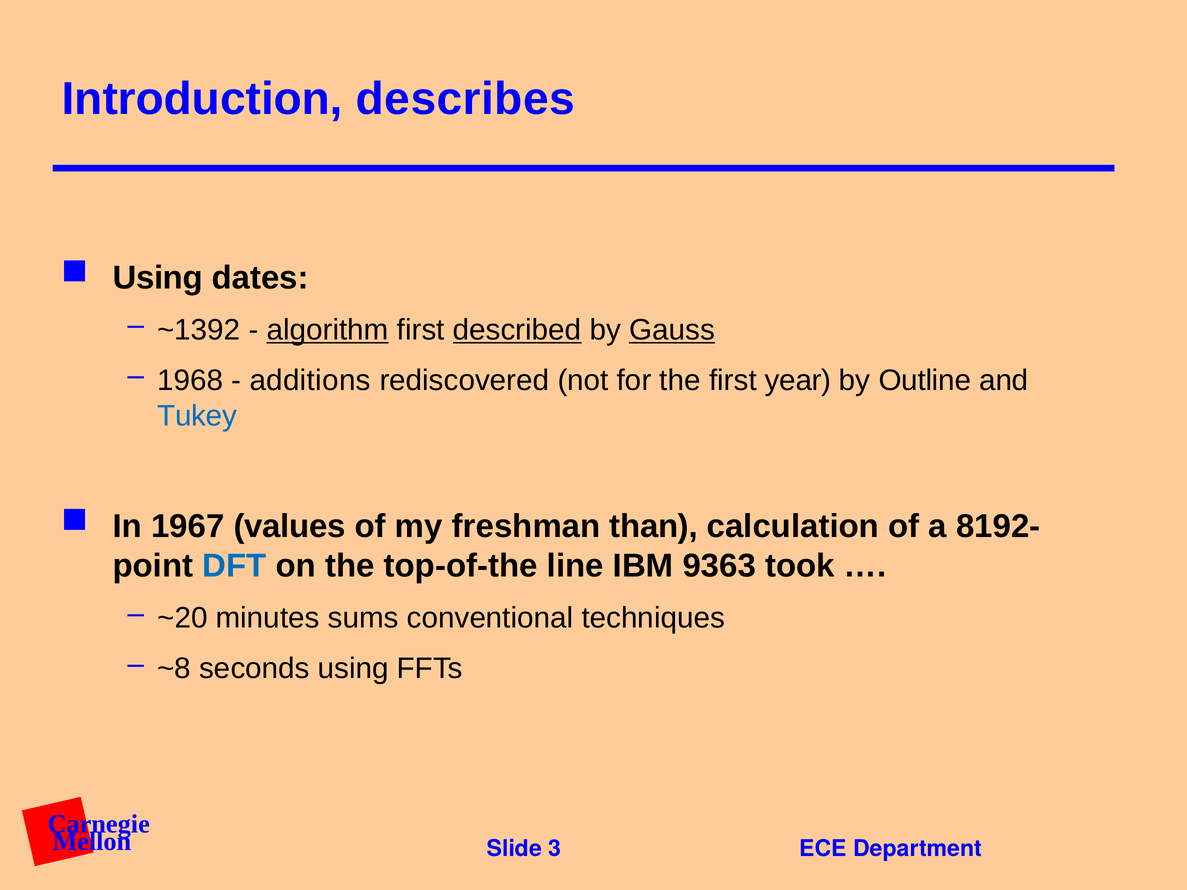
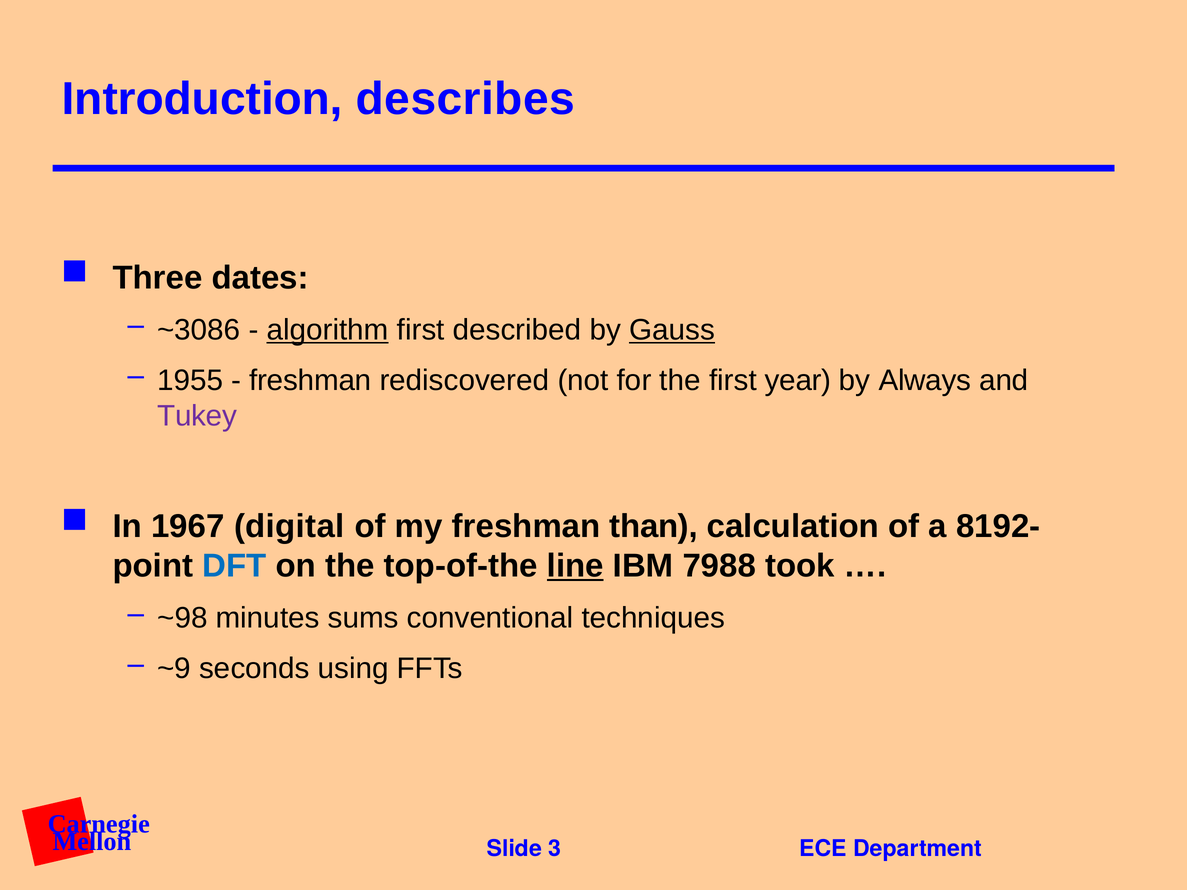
Using: Using -> Three (158, 278)
~1392: ~1392 -> ~3086 (199, 330)
described underline: present -> none (517, 330)
1968: 1968 -> 1955 (190, 380)
additions: additions -> freshman (310, 380)
Outline: Outline -> Always (925, 380)
Tukey colour: blue -> purple (197, 416)
values: values -> digital (289, 526)
line underline: none -> present (575, 566)
9363: 9363 -> 7988 (719, 566)
~20: ~20 -> ~98 (182, 618)
~8: ~8 -> ~9 (174, 669)
